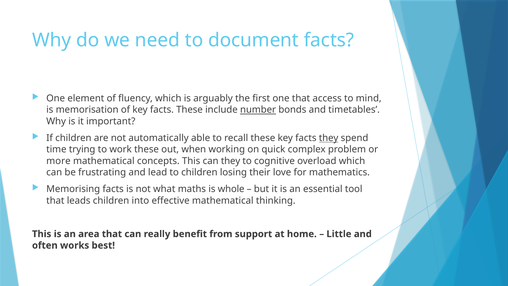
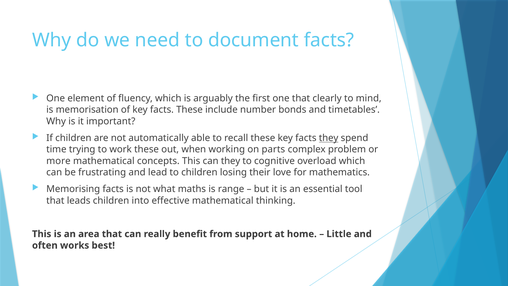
access: access -> clearly (327, 98)
number underline: present -> none (258, 110)
quick: quick -> parts (273, 149)
whole: whole -> range (231, 189)
